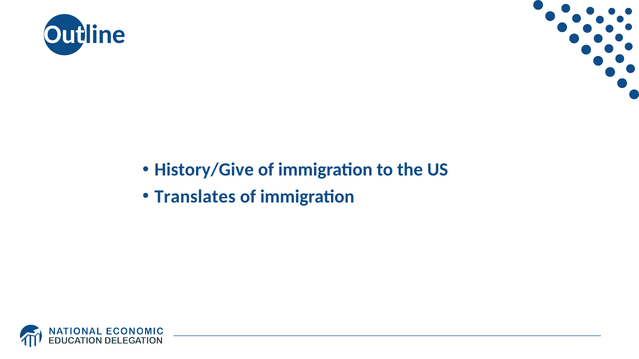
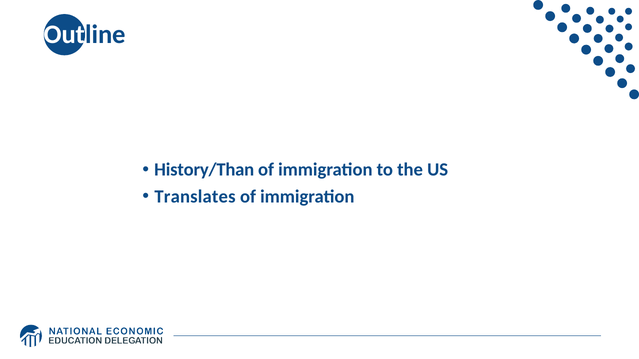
History/Give: History/Give -> History/Than (204, 170)
